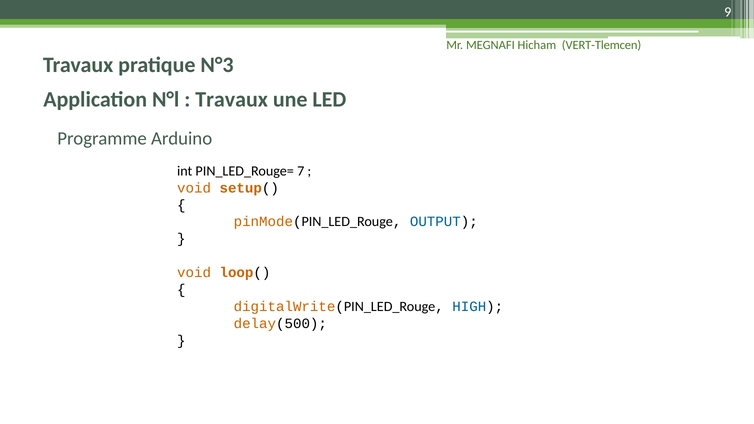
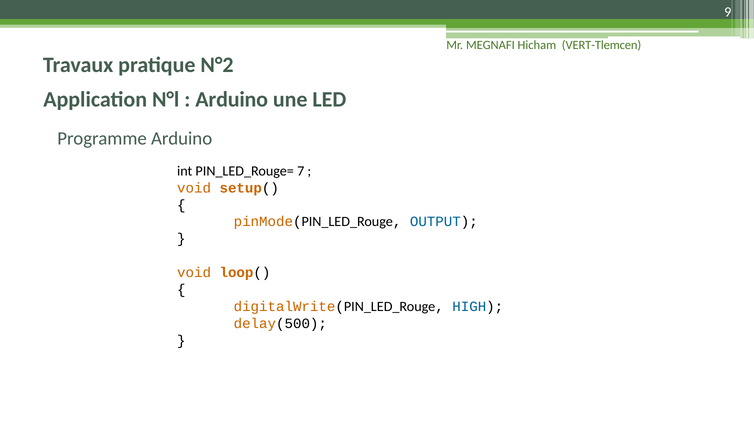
N°3: N°3 -> N°2 (217, 65)
Travaux: Travaux -> Arduino (232, 100)
